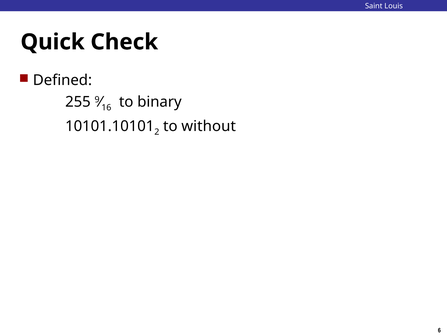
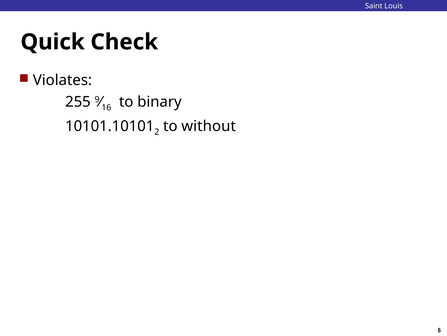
Defined: Defined -> Violates (62, 80)
